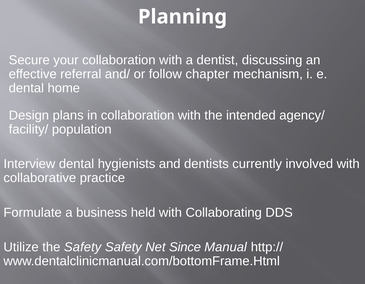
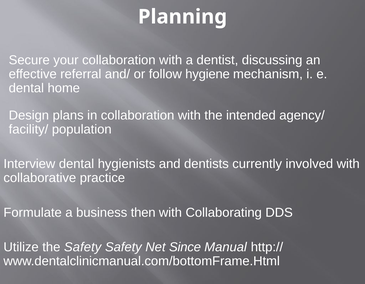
chapter: chapter -> hygiene (208, 74)
held: held -> then (143, 212)
